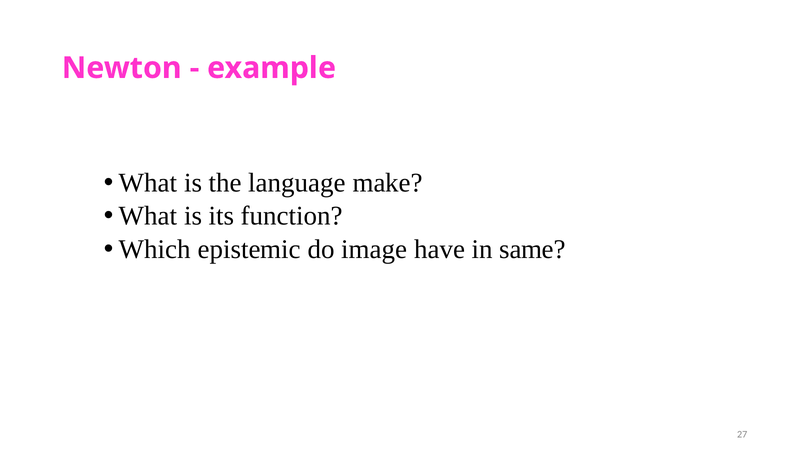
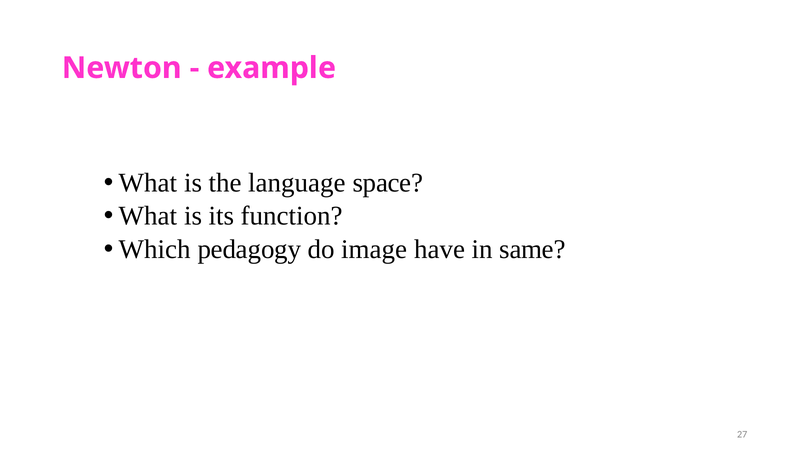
make: make -> space (388, 183)
epistemic: epistemic -> pedagogy (249, 249)
